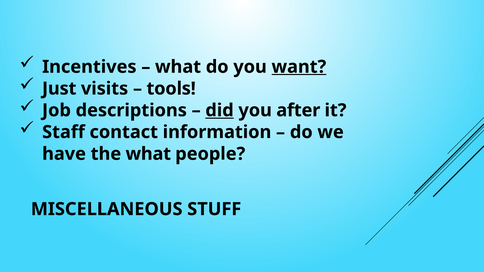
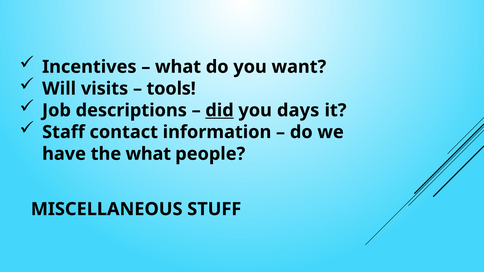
want underline: present -> none (299, 67)
Just: Just -> Will (59, 89)
after: after -> days (298, 110)
